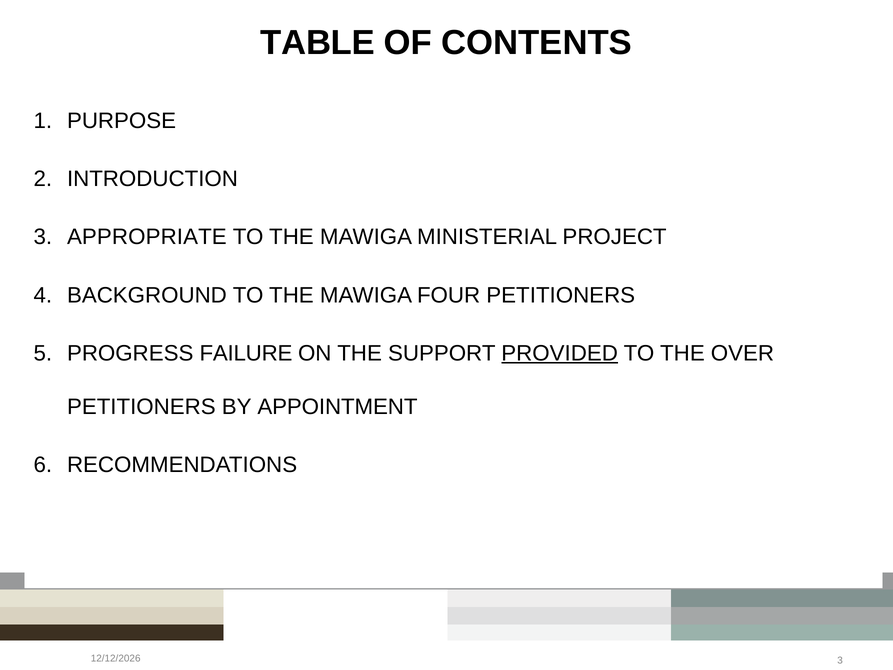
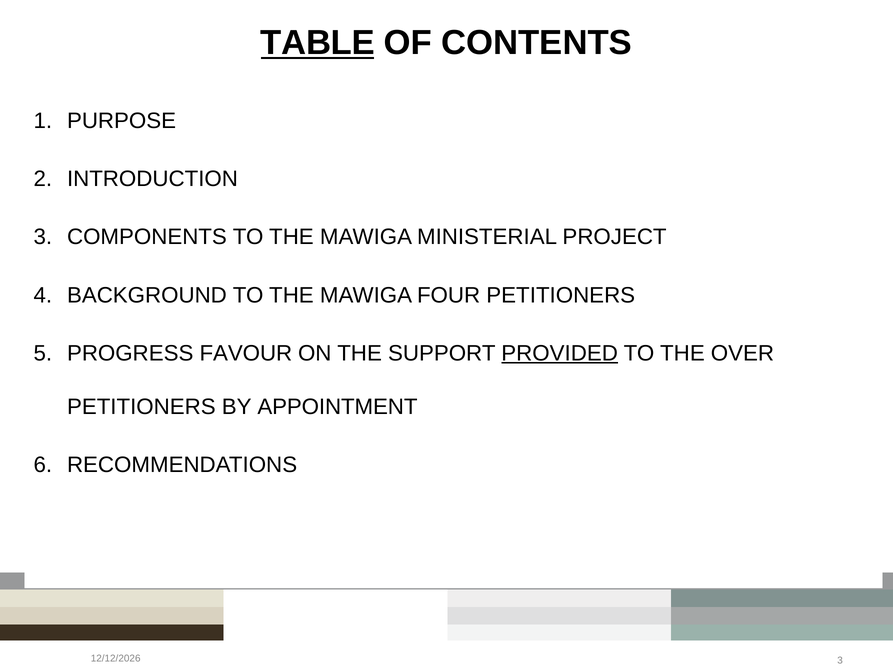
TABLE underline: none -> present (318, 43)
APPROPRIATE: APPROPRIATE -> COMPONENTS (147, 237)
FAILURE: FAILURE -> FAVOUR (246, 353)
